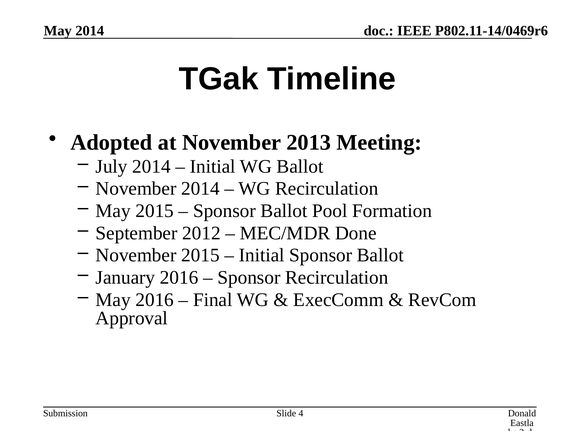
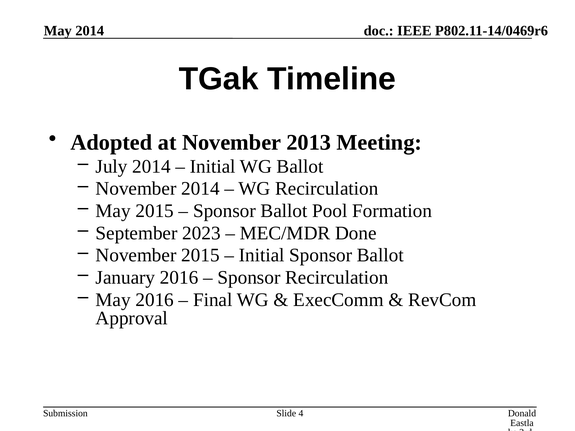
2012: 2012 -> 2023 (201, 233)
